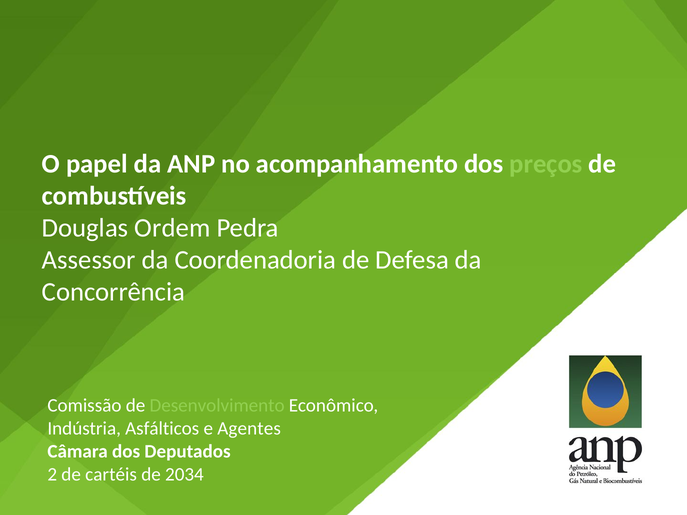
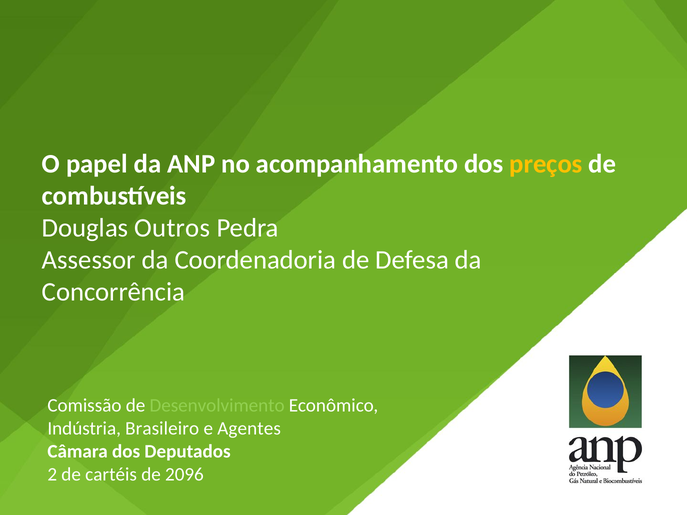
preços colour: light green -> yellow (546, 164)
Ordem: Ordem -> Outros (172, 228)
Asfálticos: Asfálticos -> Brasileiro (162, 429)
2034: 2034 -> 2096 (184, 475)
